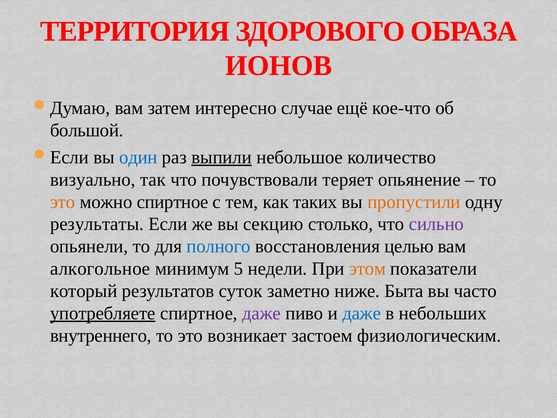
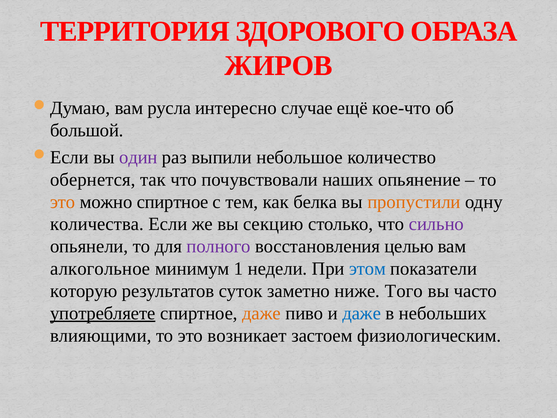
ИОНОВ: ИОНОВ -> ЖИРОВ (279, 66)
затем: затем -> русла (169, 108)
один colour: blue -> purple (138, 157)
выпили underline: present -> none (222, 157)
визуально: визуально -> обернется (93, 180)
теряет: теряет -> наших (348, 180)
таких: таких -> белка (315, 202)
результаты: результаты -> количества (97, 224)
полного colour: blue -> purple (219, 246)
5: 5 -> 1 (239, 269)
этом colour: orange -> blue (367, 269)
который: который -> которую (84, 291)
Быта: Быта -> Того (404, 291)
даже colour: purple -> orange (262, 313)
внутреннего: внутреннего -> влияющими (101, 335)
